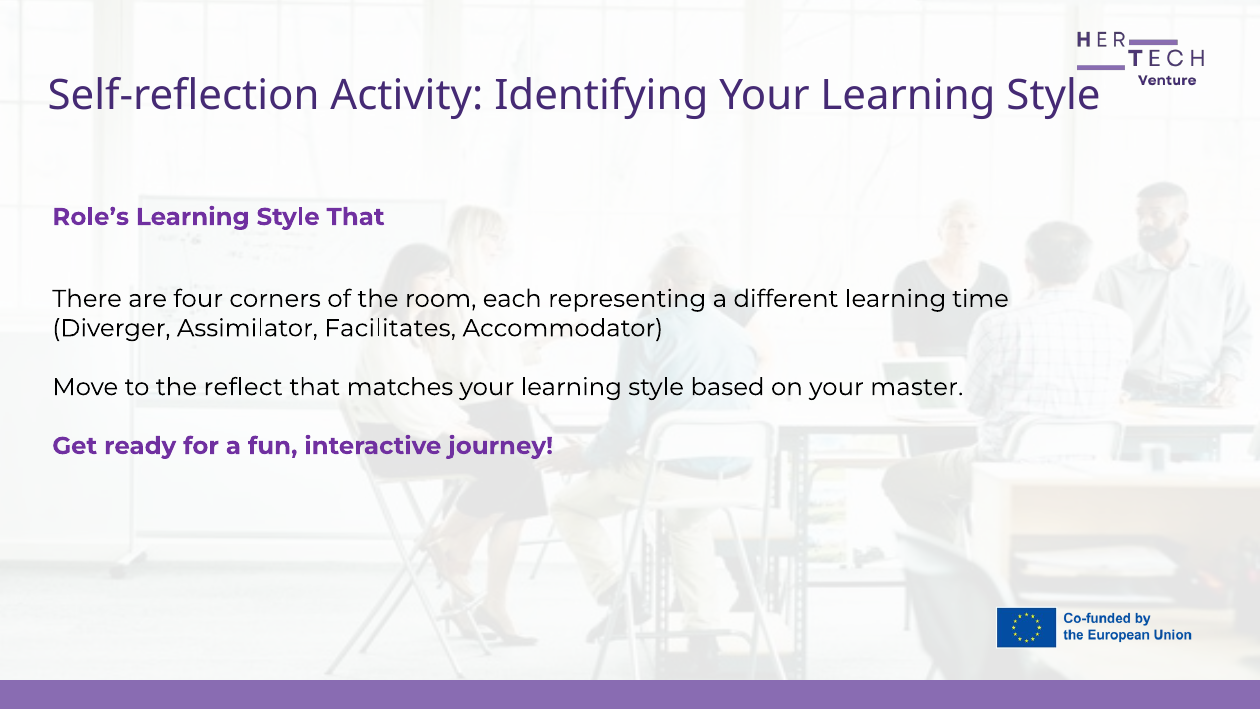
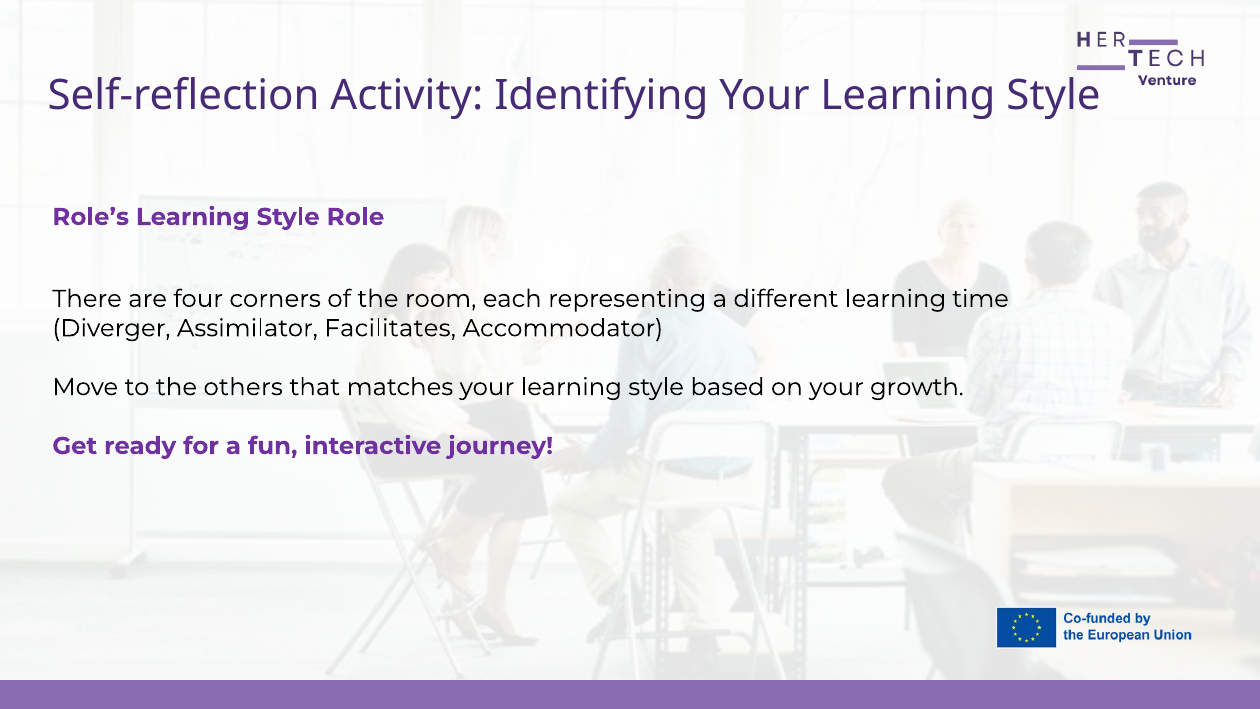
Style That: That -> Role (356, 217)
reflect: reflect -> others (243, 387)
master: master -> growth (917, 387)
